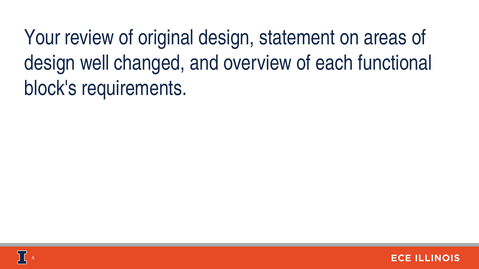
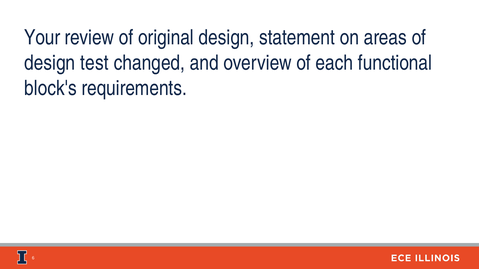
well: well -> test (94, 63)
